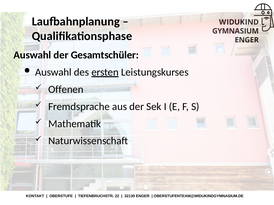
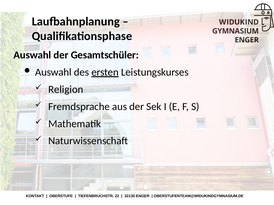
Offenen: Offenen -> Religion (66, 90)
